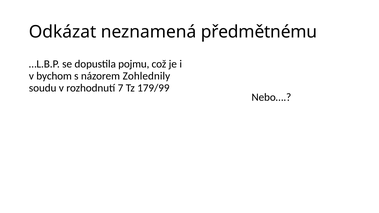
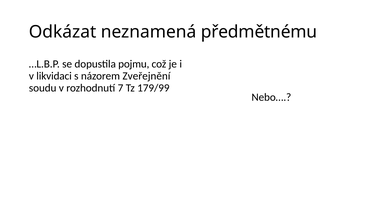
bychom: bychom -> likvidaci (54, 76)
Zohlednily: Zohlednily -> Zveřejnění (146, 76)
